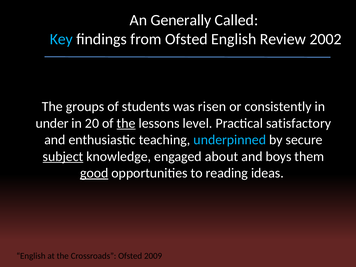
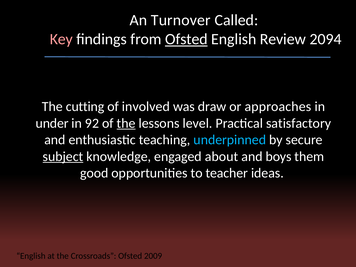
Generally: Generally -> Turnover (181, 20)
Key colour: light blue -> pink (61, 39)
Ofsted underline: none -> present (186, 39)
2002: 2002 -> 2094 (326, 39)
groups: groups -> cutting (85, 107)
students: students -> involved (146, 107)
risen: risen -> draw (212, 107)
consistently: consistently -> approaches (278, 107)
20: 20 -> 92 (92, 123)
good underline: present -> none (94, 173)
reading: reading -> teacher (227, 173)
